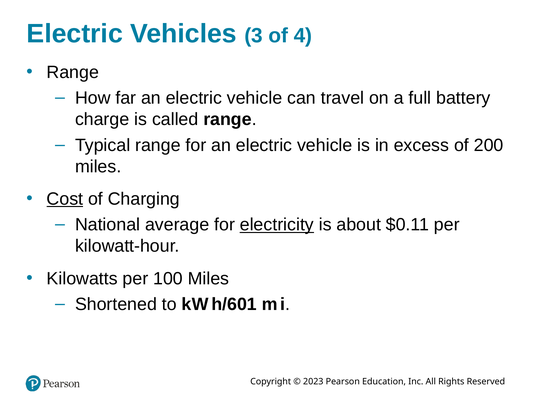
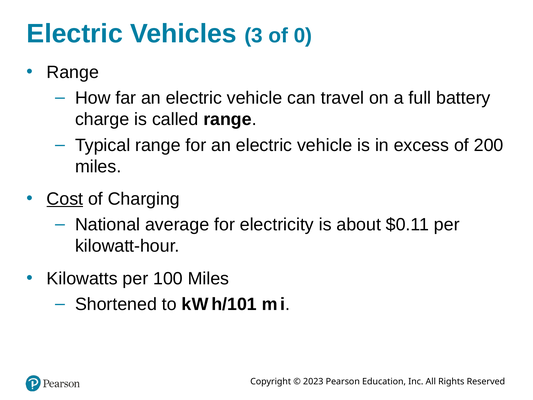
4: 4 -> 0 (303, 36)
electricity underline: present -> none (277, 225)
h/601: h/601 -> h/101 (234, 304)
